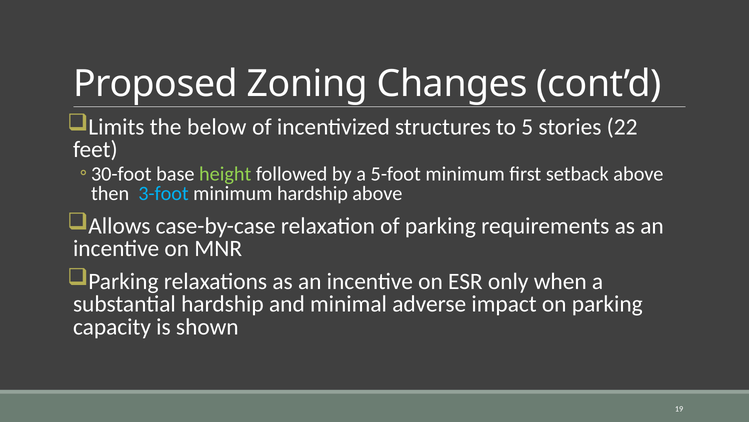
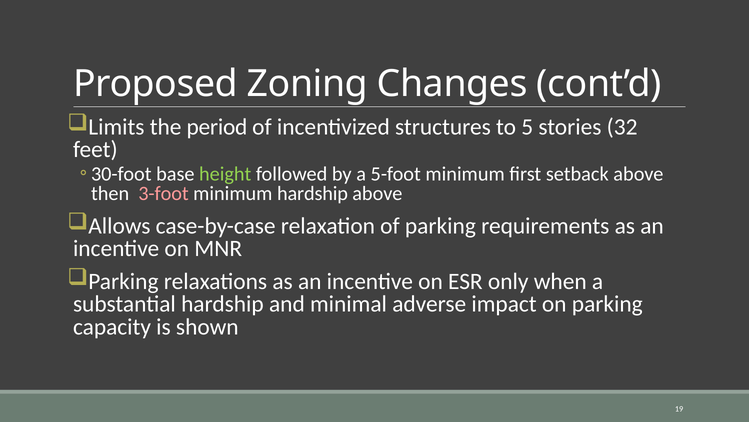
below: below -> period (217, 127)
22: 22 -> 32 (622, 127)
3-foot colour: light blue -> pink (164, 193)
